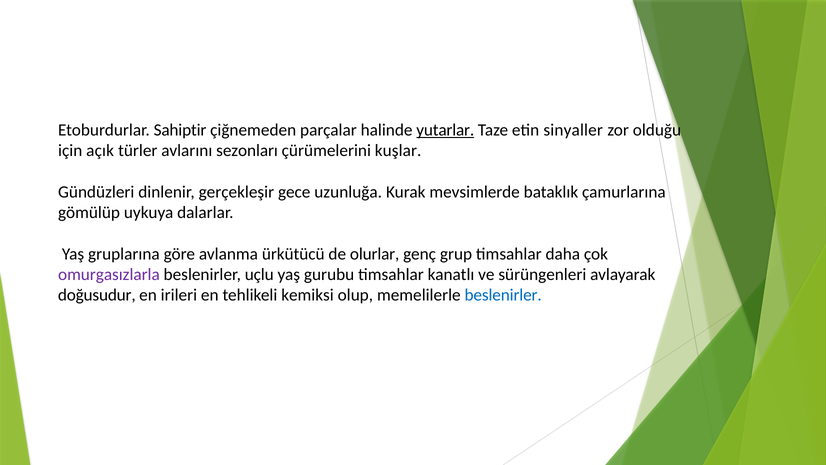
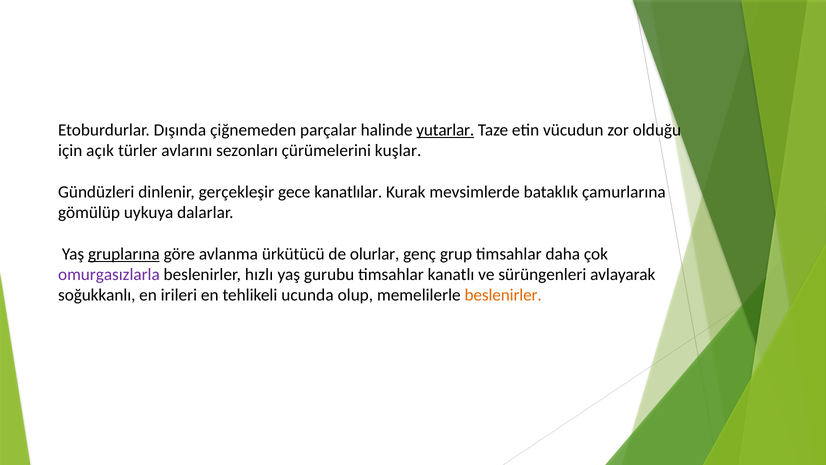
Sahiptir: Sahiptir -> Dışında (180, 130)
sinyaller: sinyaller -> vücudun (573, 130)
uzunluğa: uzunluğa -> kanatlılar (348, 192)
gruplarına underline: none -> present (124, 254)
uçlu: uçlu -> hızlı (259, 274)
doğusudur: doğusudur -> soğukkanlı (97, 295)
kemiksi: kemiksi -> ucunda (307, 295)
beslenirler colour: blue -> orange (503, 295)
